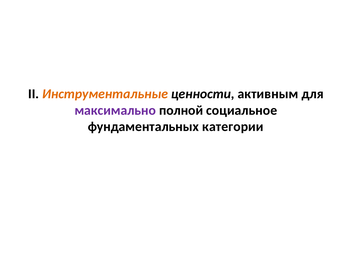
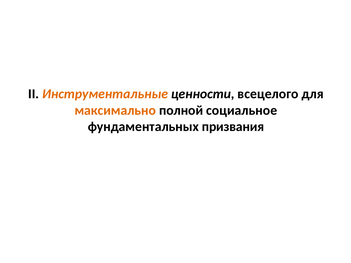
активным: активным -> всецелого (268, 94)
максимально colour: purple -> orange (115, 110)
категории: категории -> призвания (233, 127)
